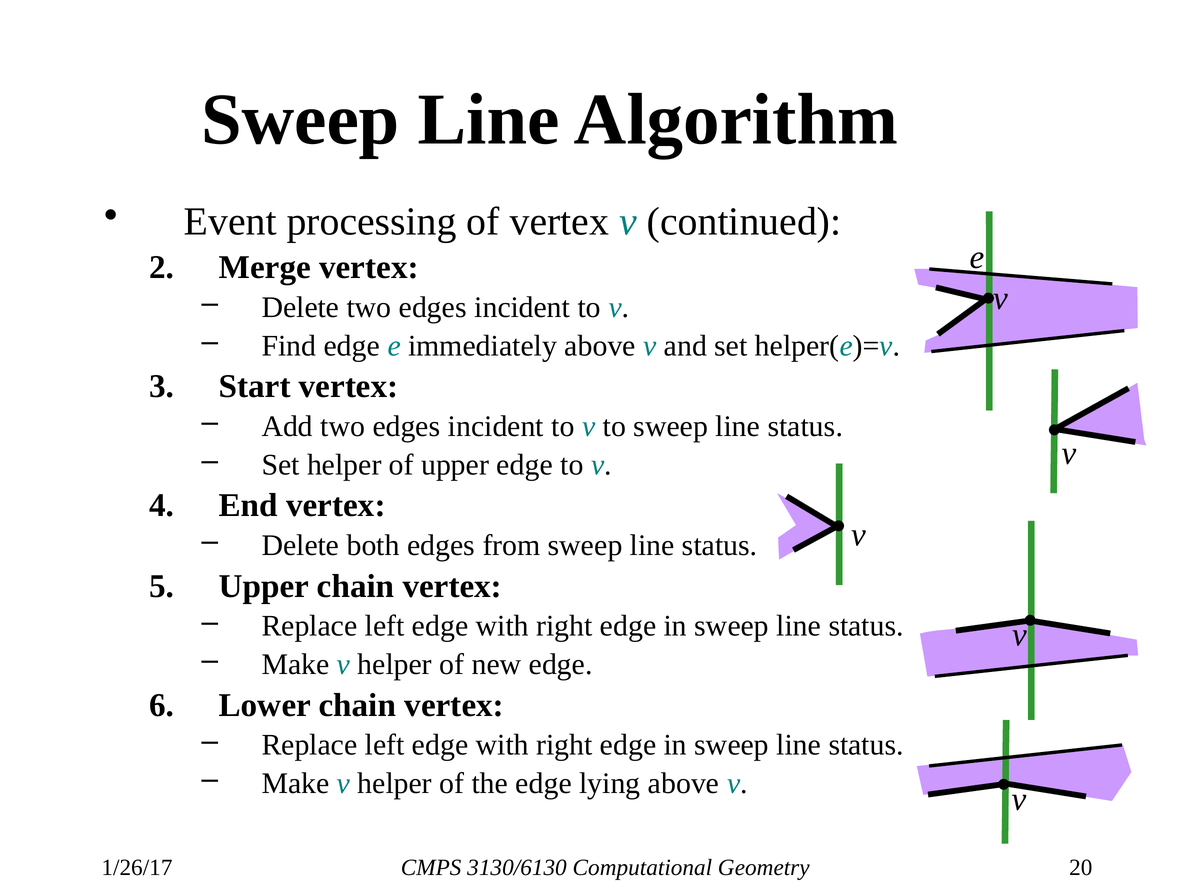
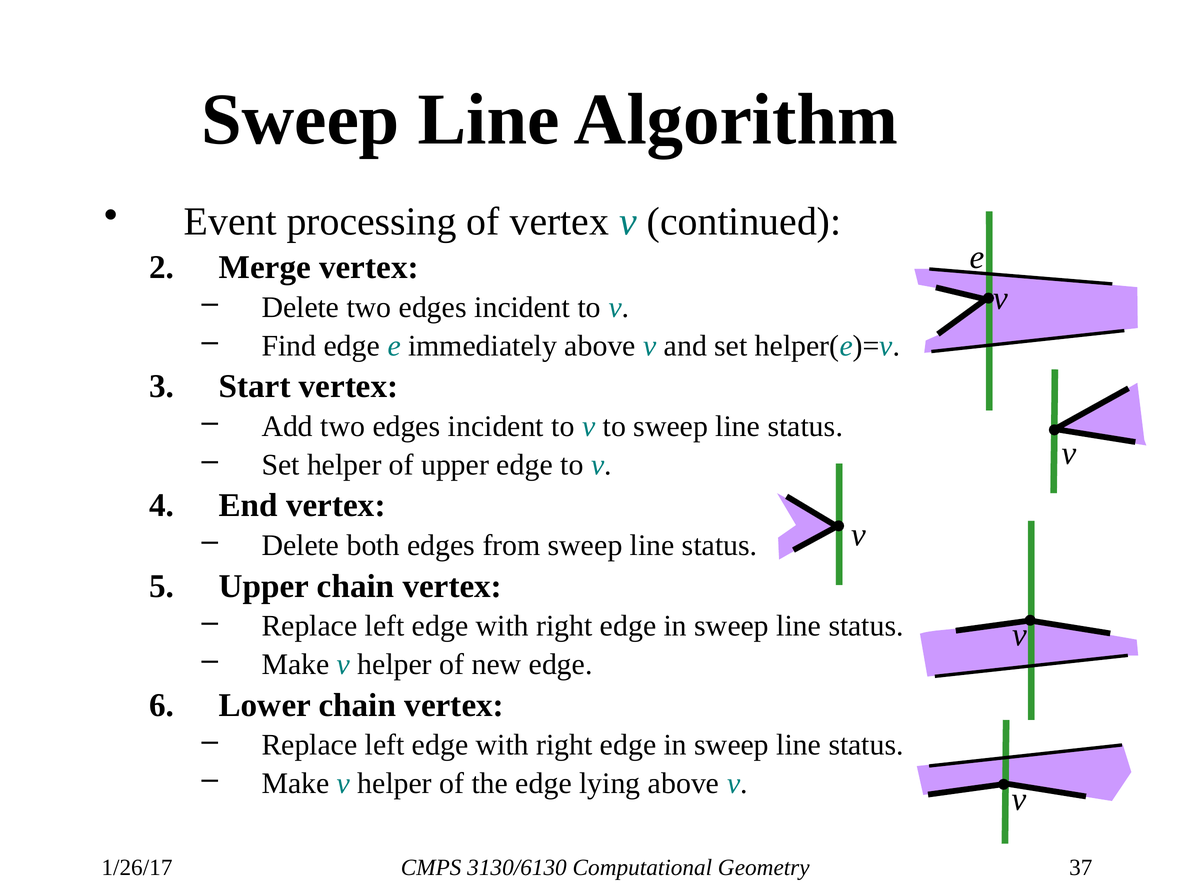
20: 20 -> 37 (1081, 867)
